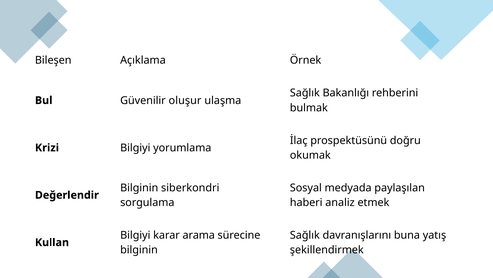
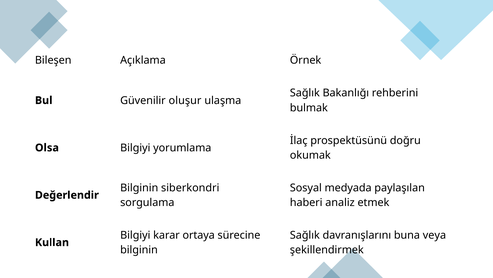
Krizi: Krizi -> Olsa (47, 147)
arama: arama -> ortaya (199, 235)
yatış: yatış -> veya (434, 235)
